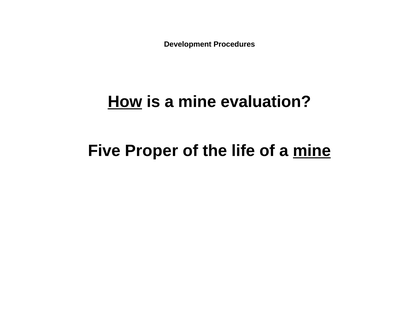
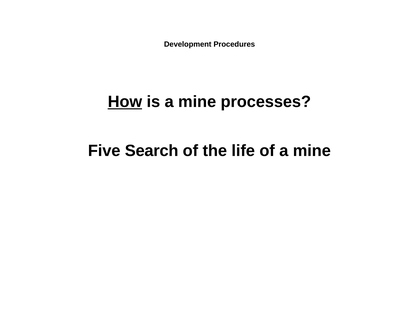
evaluation: evaluation -> processes (266, 101)
Proper: Proper -> Search (152, 150)
mine underline: present -> none (312, 150)
